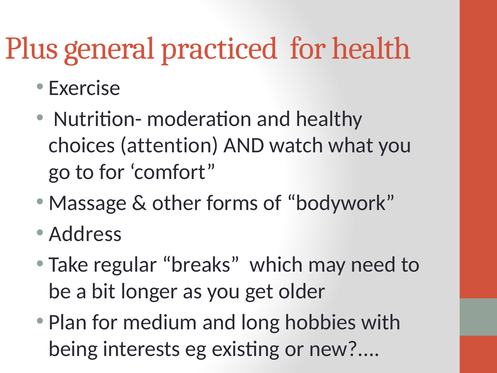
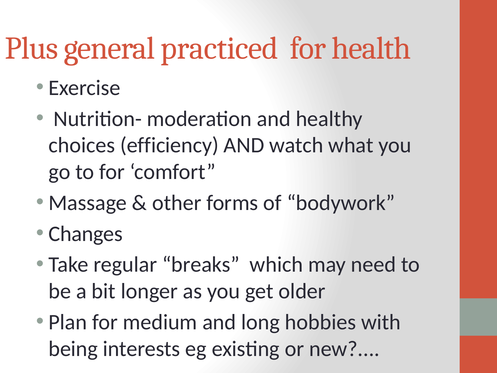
attention: attention -> efficiency (169, 145)
Address: Address -> Changes (86, 234)
